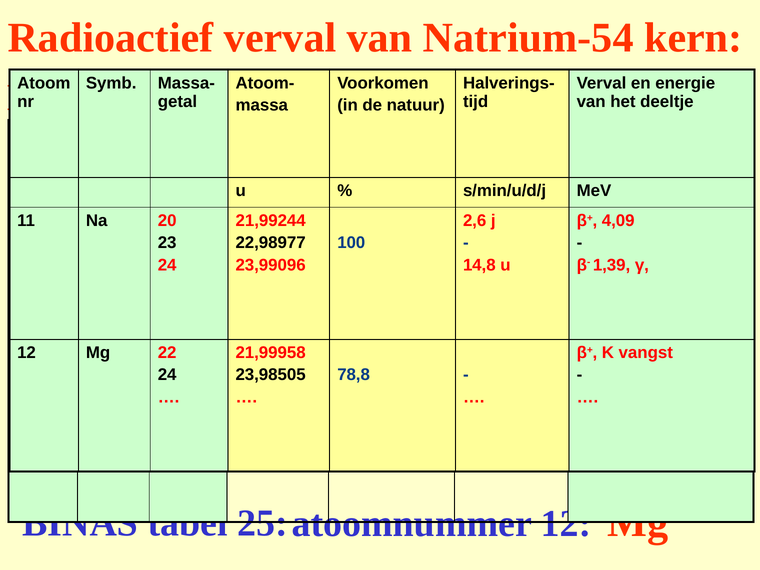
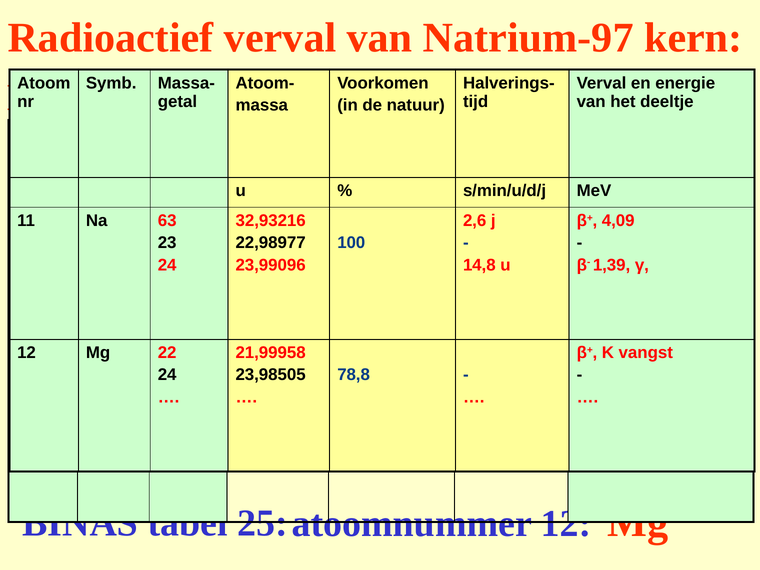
Natrium-54: Natrium-54 -> Natrium-97 (528, 38)
20: 20 -> 63 (167, 221)
21,99244: 21,99244 -> 32,93216 (271, 221)
